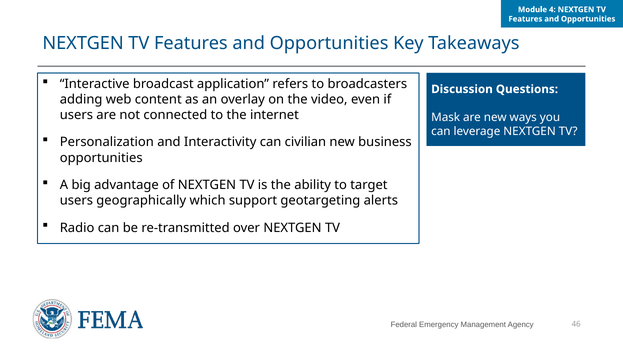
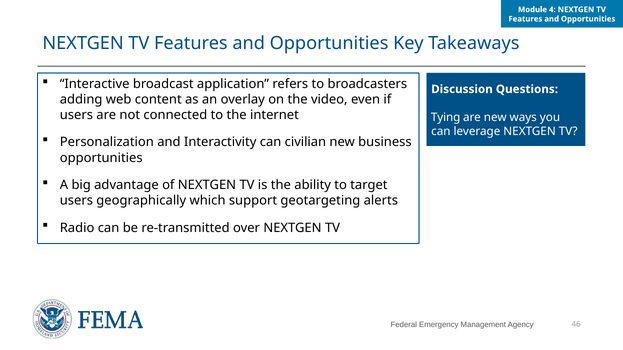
Mask: Mask -> Tying (446, 117)
